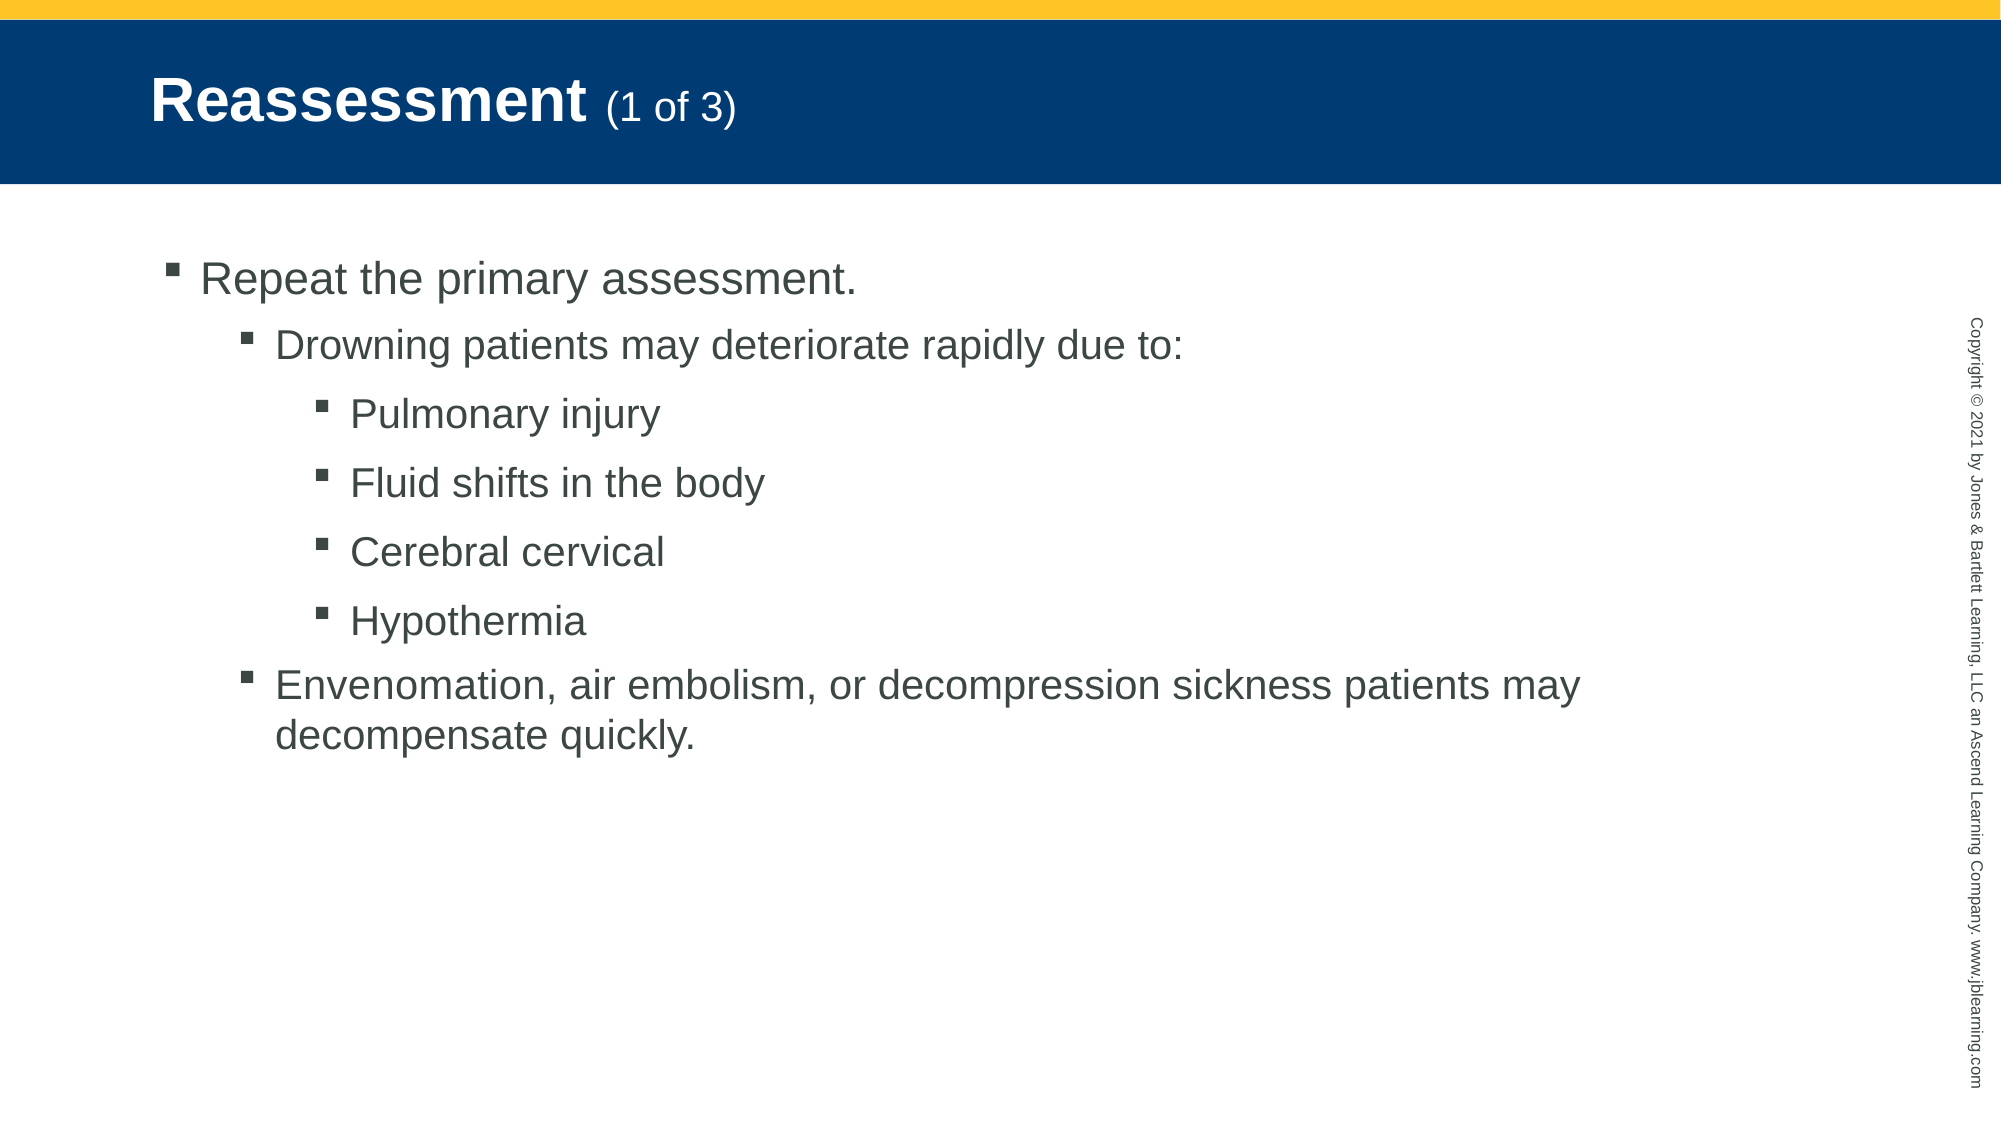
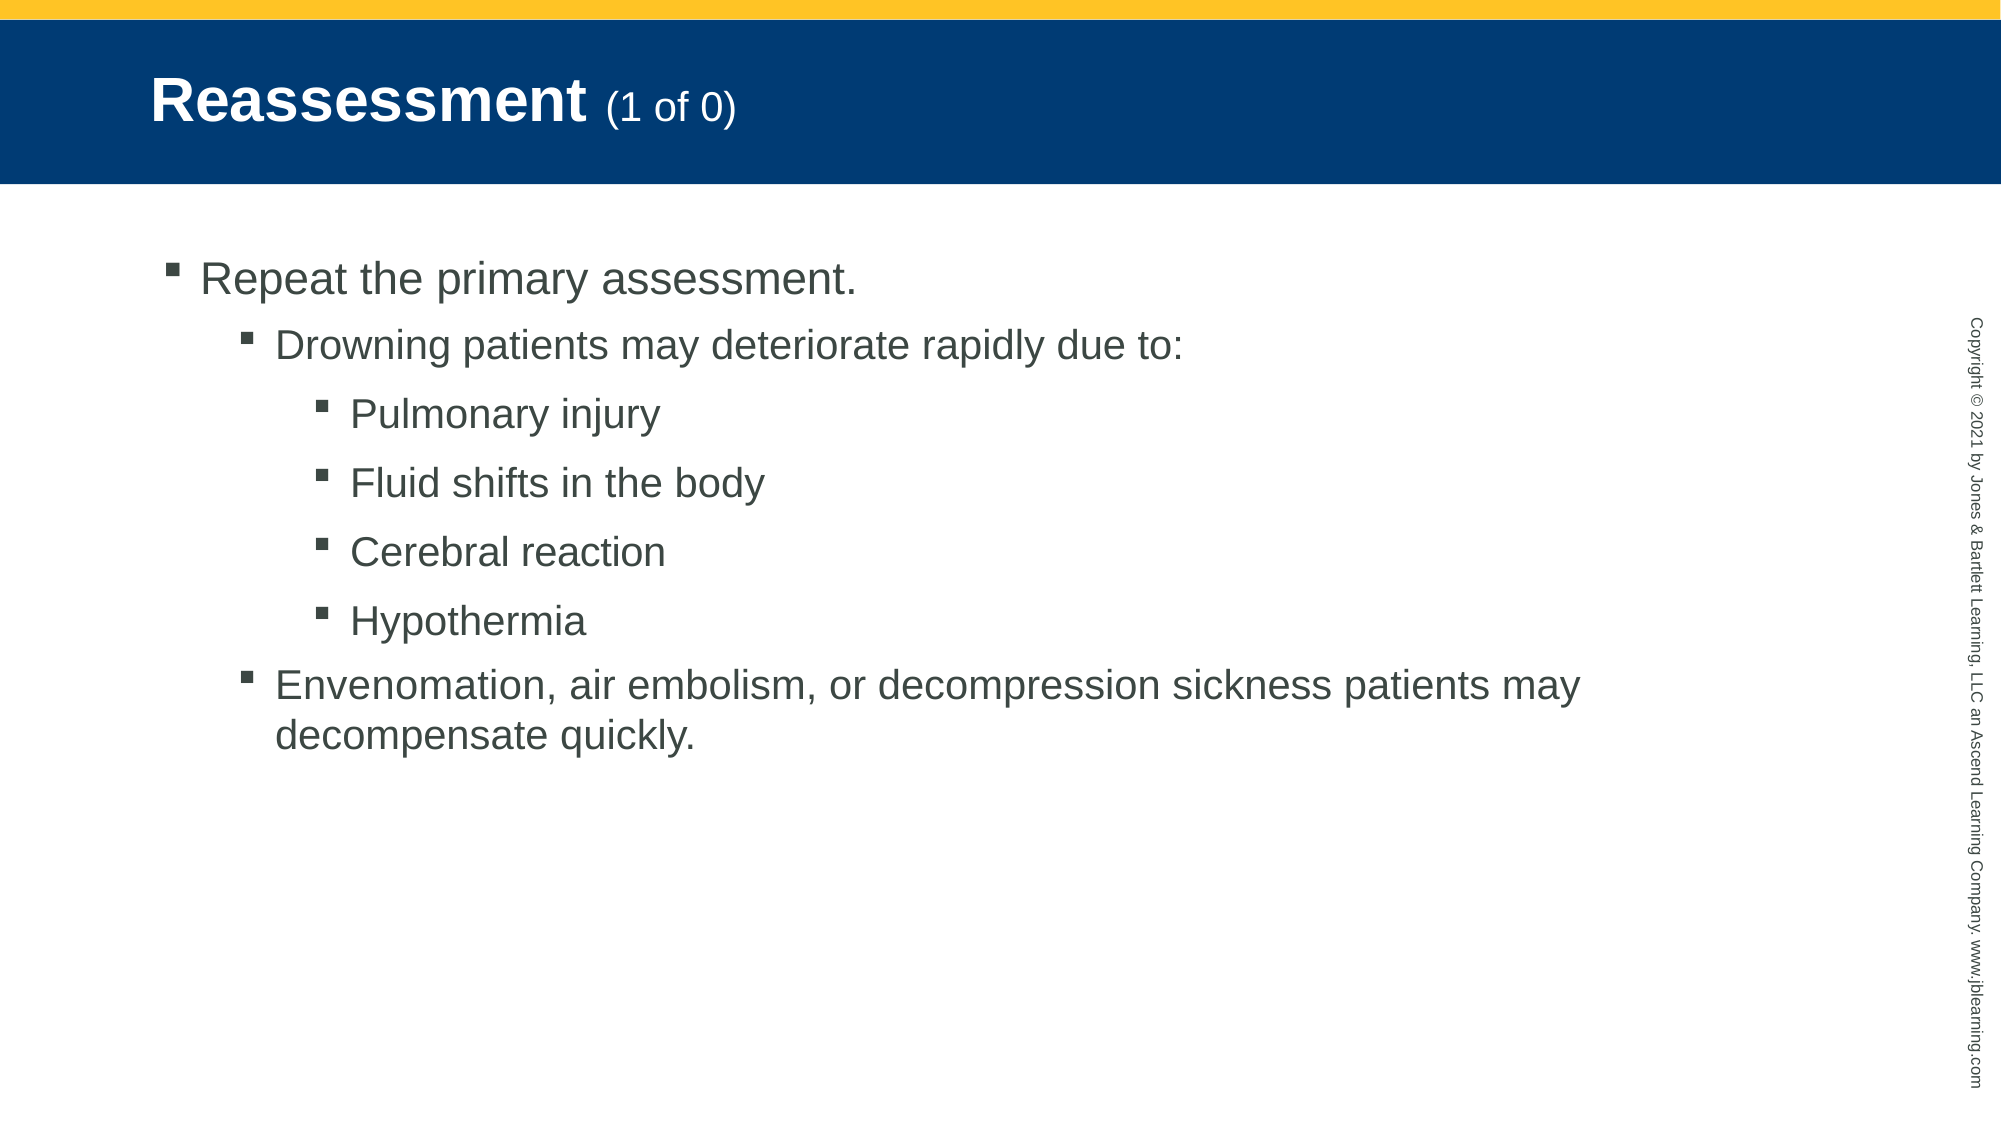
of 3: 3 -> 0 (719, 107)
cervical: cervical -> reaction (594, 553)
